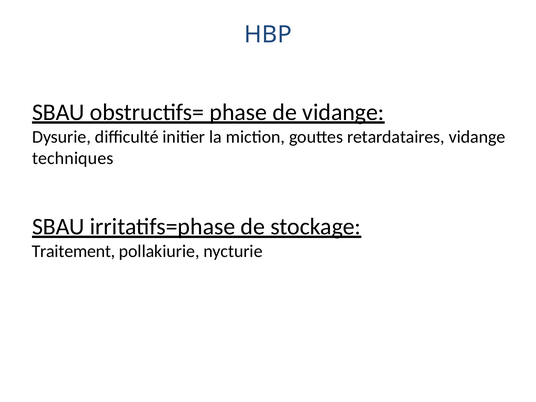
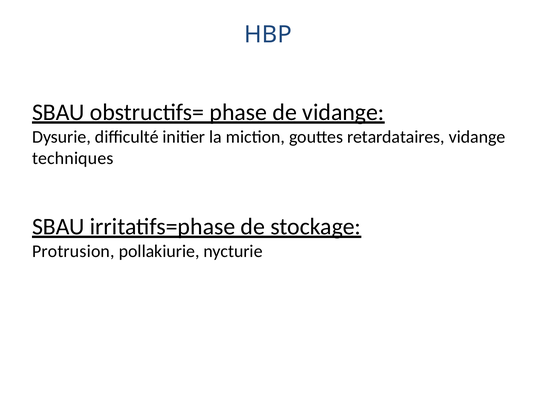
Traitement: Traitement -> Protrusion (73, 251)
